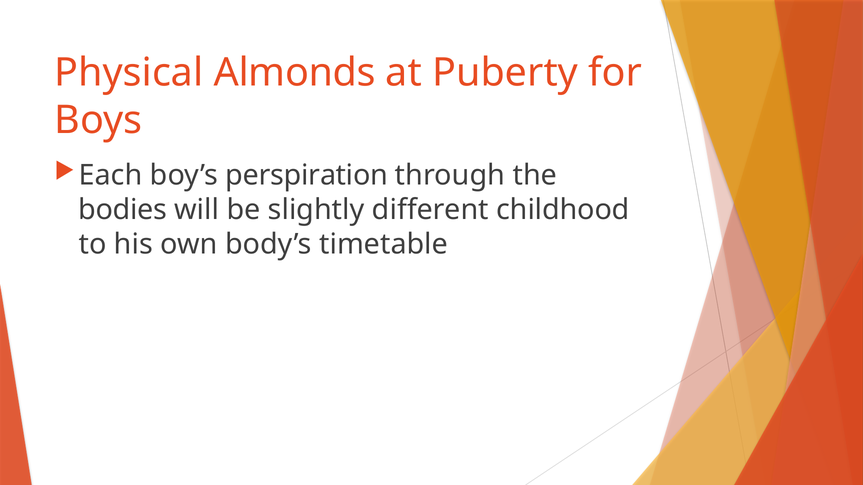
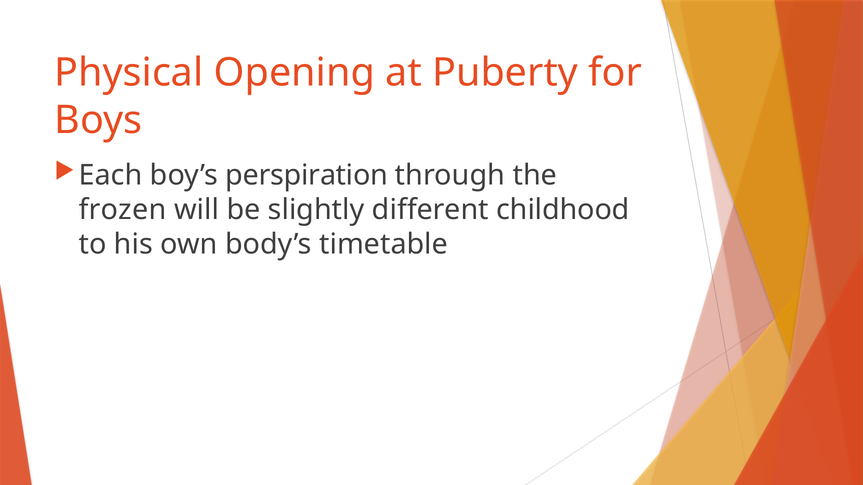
Almonds: Almonds -> Opening (294, 73)
bodies: bodies -> frozen (123, 210)
